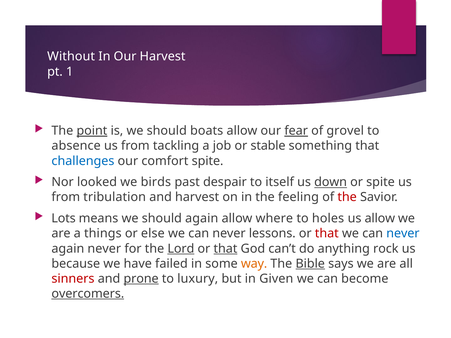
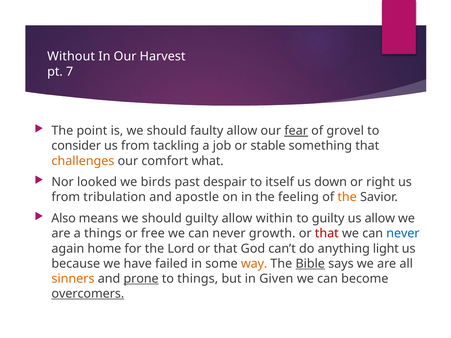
1: 1 -> 7 (70, 72)
point underline: present -> none (92, 131)
boats: boats -> faulty (207, 131)
absence: absence -> consider (76, 146)
challenges colour: blue -> orange (83, 161)
comfort spite: spite -> what (208, 161)
down underline: present -> none (331, 182)
or spite: spite -> right (381, 182)
and harvest: harvest -> apostle (197, 197)
the colour: red -> orange (347, 197)
Lots: Lots -> Also (64, 219)
should again: again -> guilty (202, 219)
where: where -> within (274, 219)
to holes: holes -> guilty (328, 219)
else: else -> free (153, 234)
lessons: lessons -> growth (272, 234)
again never: never -> home (104, 249)
Lord underline: present -> none (181, 249)
that underline: present -> none (225, 249)
rock: rock -> light (386, 249)
sinners colour: red -> orange (73, 279)
to luxury: luxury -> things (198, 279)
